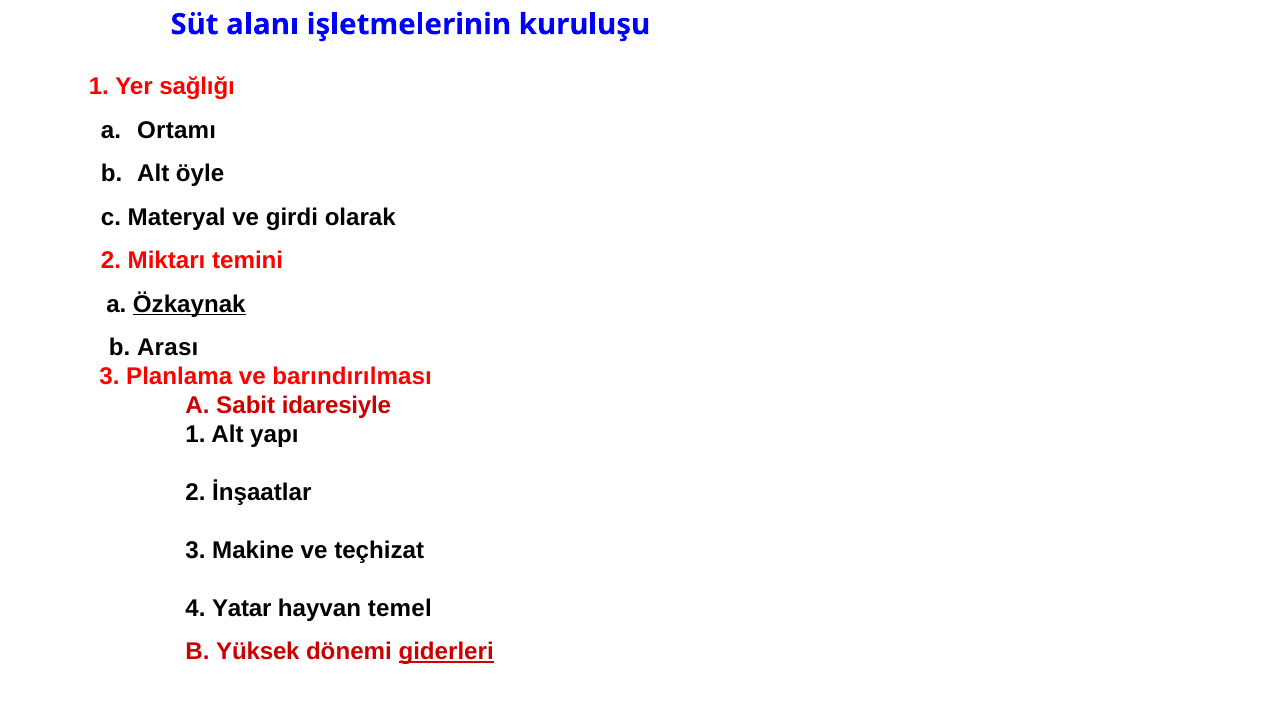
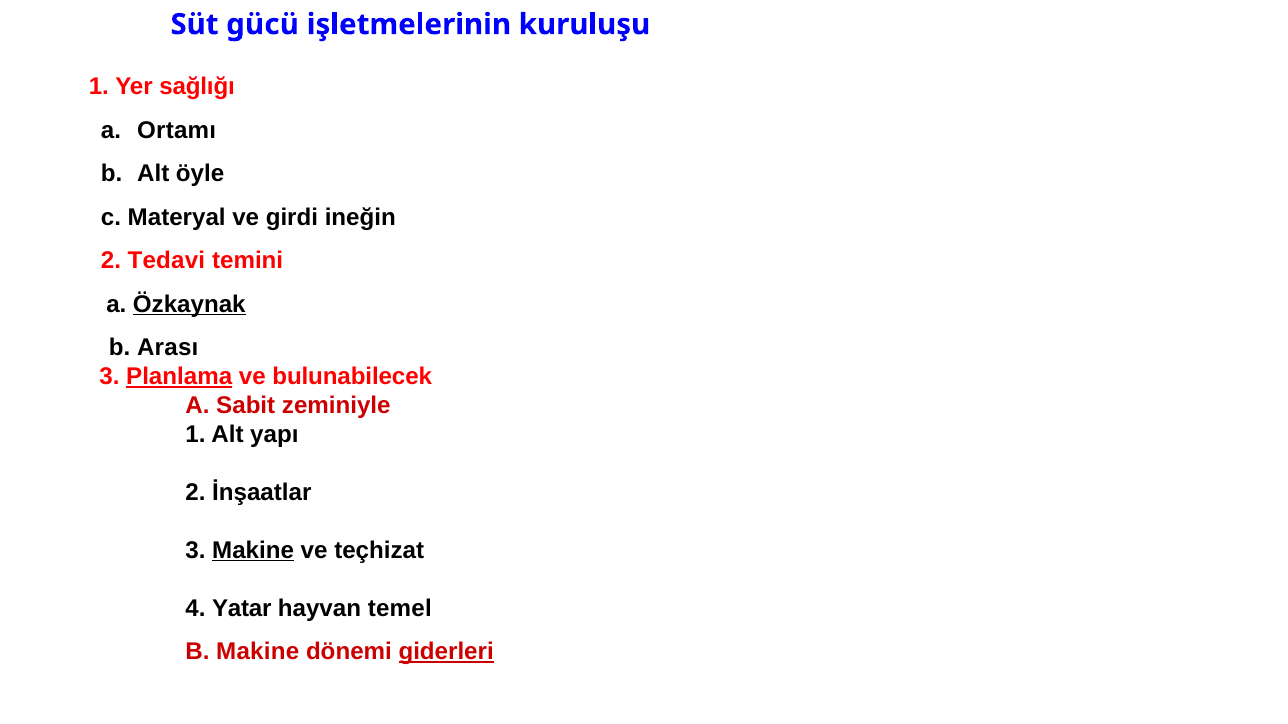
alanı: alanı -> gücü (263, 24)
olarak: olarak -> ineğin (360, 217)
Miktarı: Miktarı -> Tedavi (166, 261)
Planlama underline: none -> present (179, 377)
barındırılması: barındırılması -> bulunabilecek (352, 377)
idaresiyle: idaresiyle -> zeminiyle (336, 406)
Makine underline: none -> present (253, 551)
B Yüksek: Yüksek -> Makine (258, 652)
